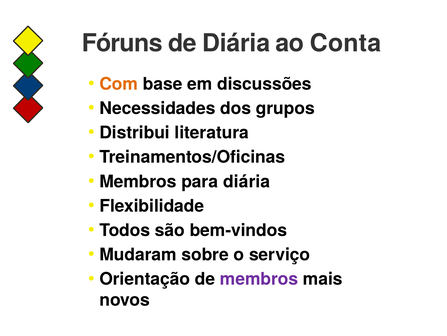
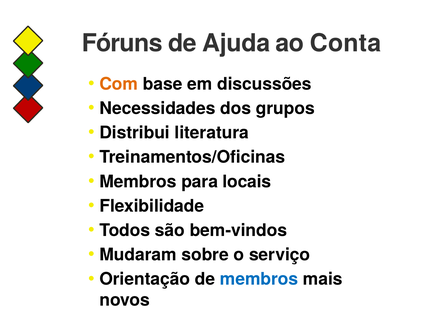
de Diária: Diária -> Ajuda (236, 43)
para diária: diária -> locais (247, 181)
membros colour: purple -> blue (259, 279)
